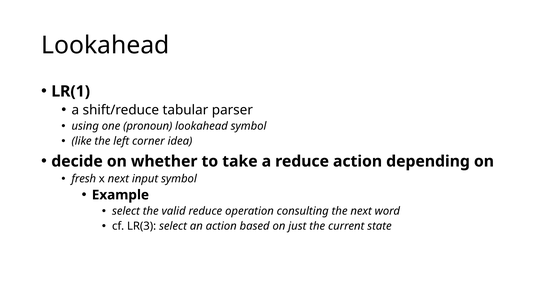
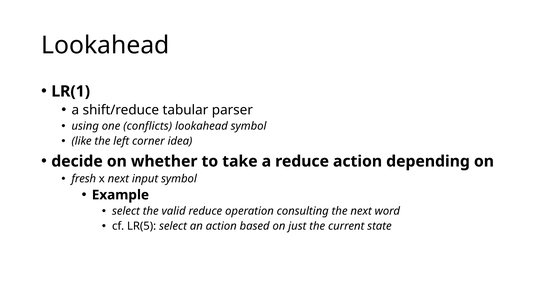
pronoun: pronoun -> conflicts (148, 126)
LR(3: LR(3 -> LR(5 (142, 226)
